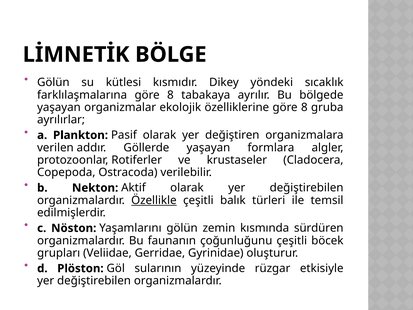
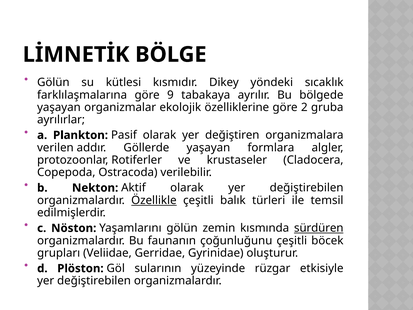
farklılaşmalarına göre 8: 8 -> 9 (170, 95)
özelliklerine göre 8: 8 -> 2 (304, 107)
sürdüren underline: none -> present (319, 228)
